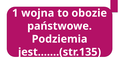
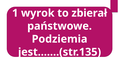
wojna: wojna -> wyrok (38, 13)
obozie: obozie -> zbierał (89, 13)
